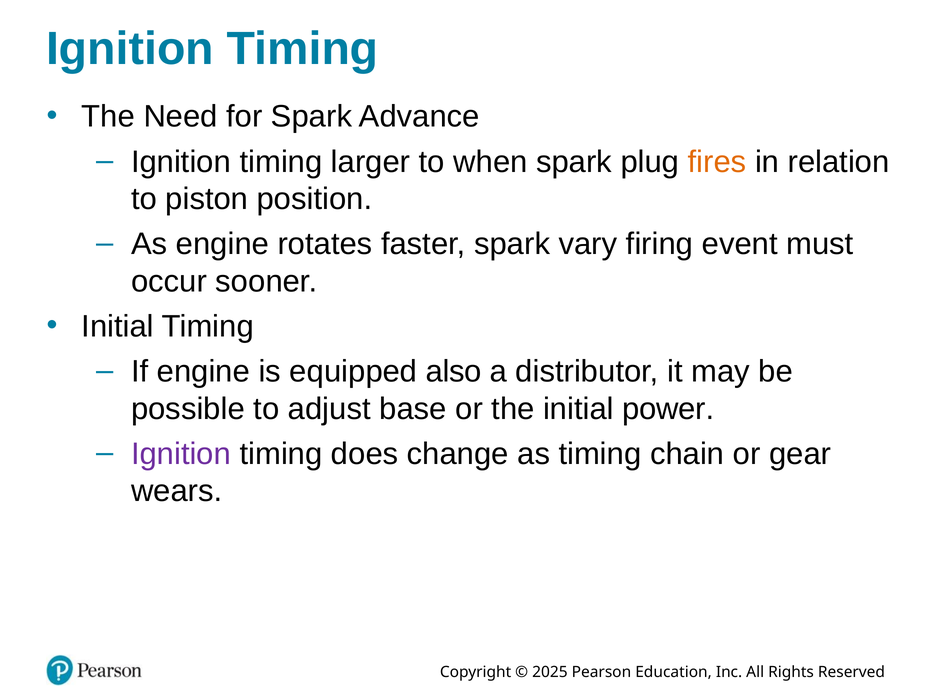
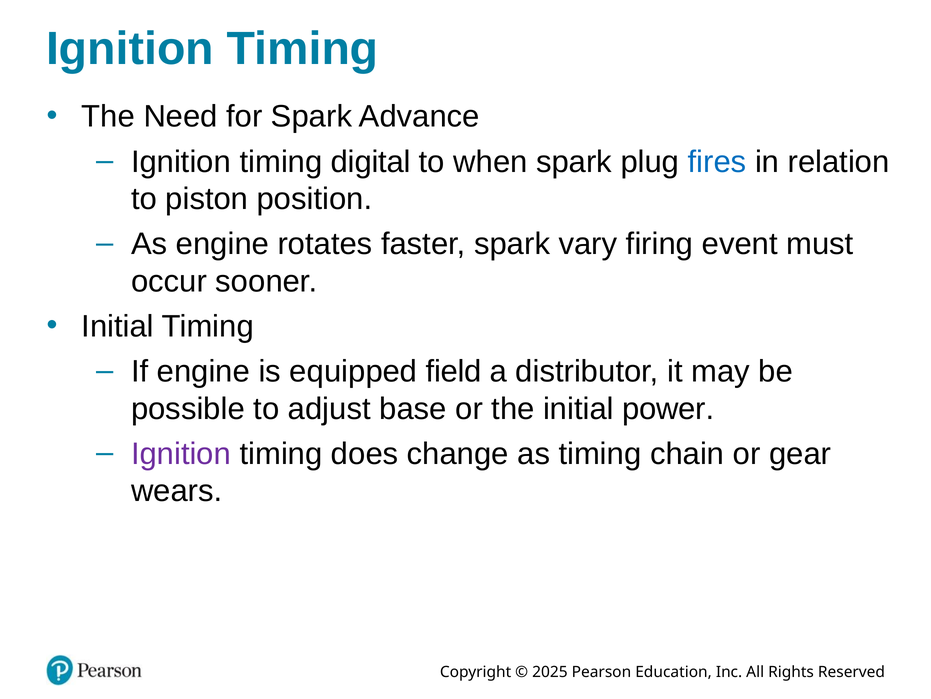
larger: larger -> digital (371, 162)
fires colour: orange -> blue (717, 162)
also: also -> field (454, 371)
